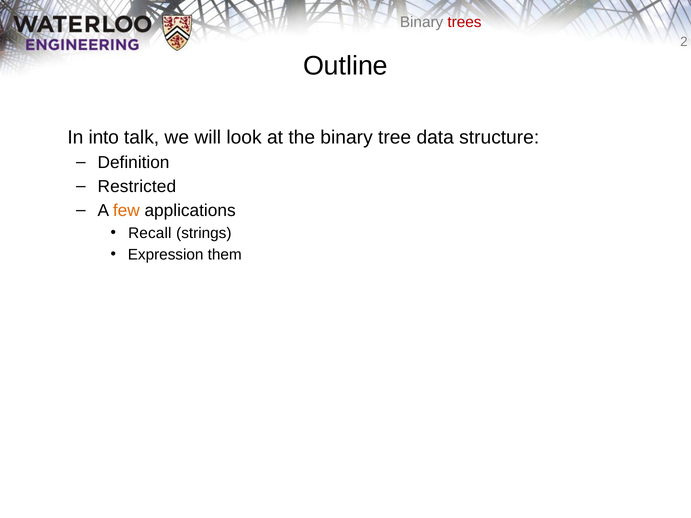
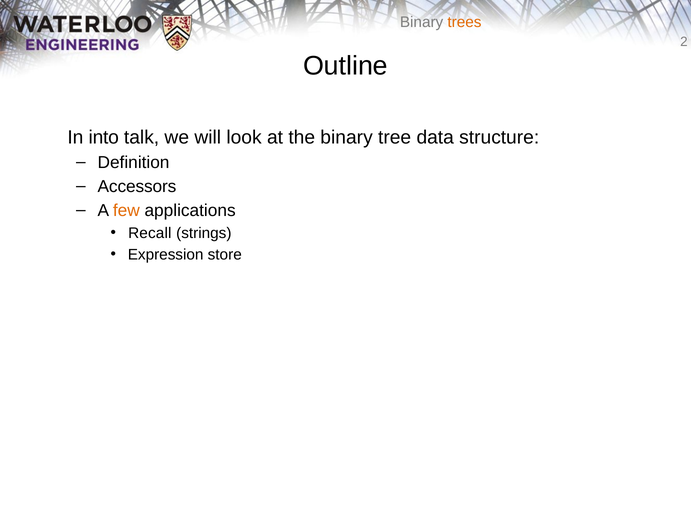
trees colour: red -> orange (464, 22)
Restricted: Restricted -> Accessors (137, 187)
them: them -> store (225, 255)
